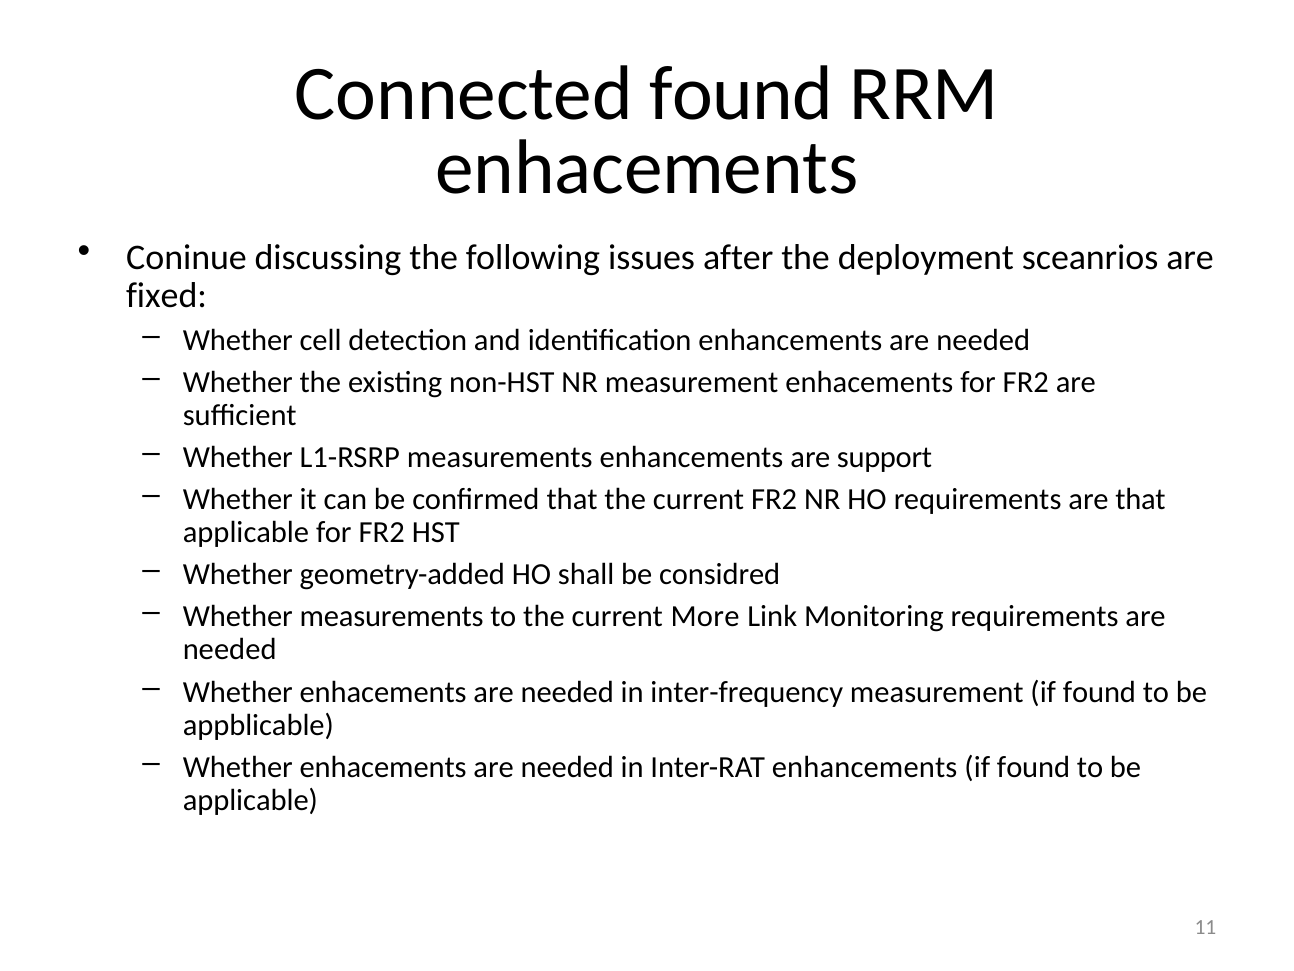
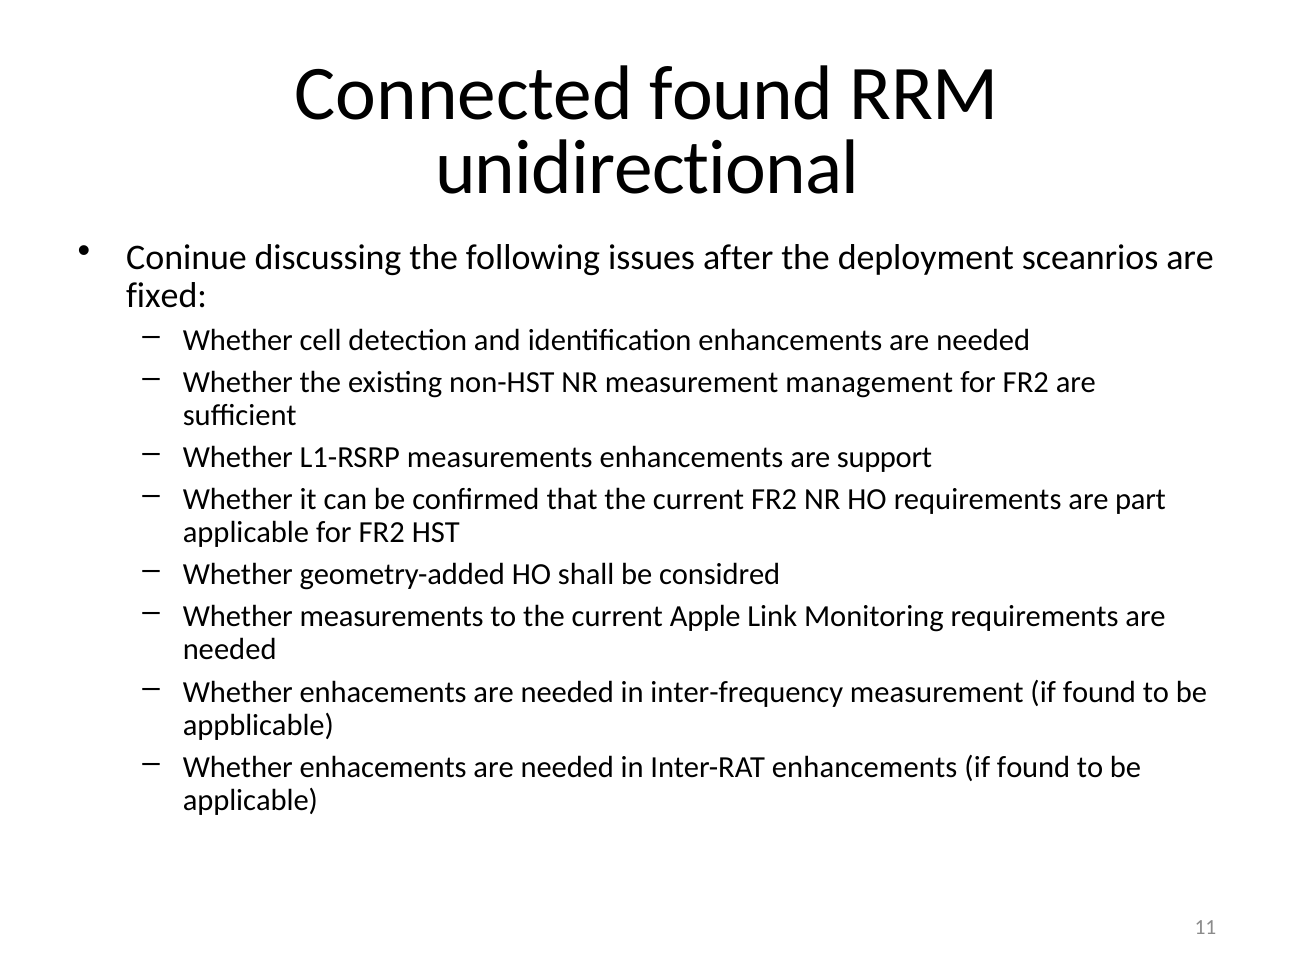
enhacements: enhacements -> unidirectional (647, 168)
measurement enhacements: enhacements -> management (869, 382)
are that: that -> part (1140, 499)
More: More -> Apple (705, 617)
